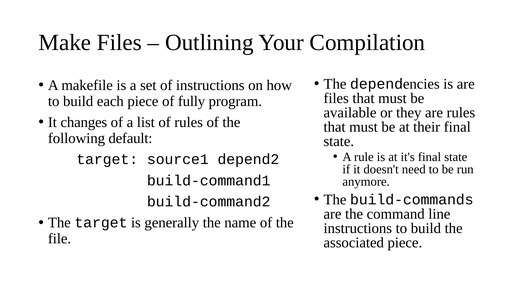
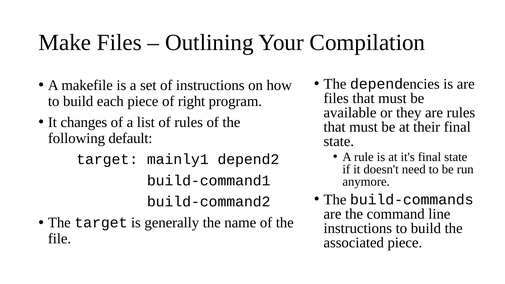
fully: fully -> right (192, 101)
source1: source1 -> mainly1 (178, 159)
